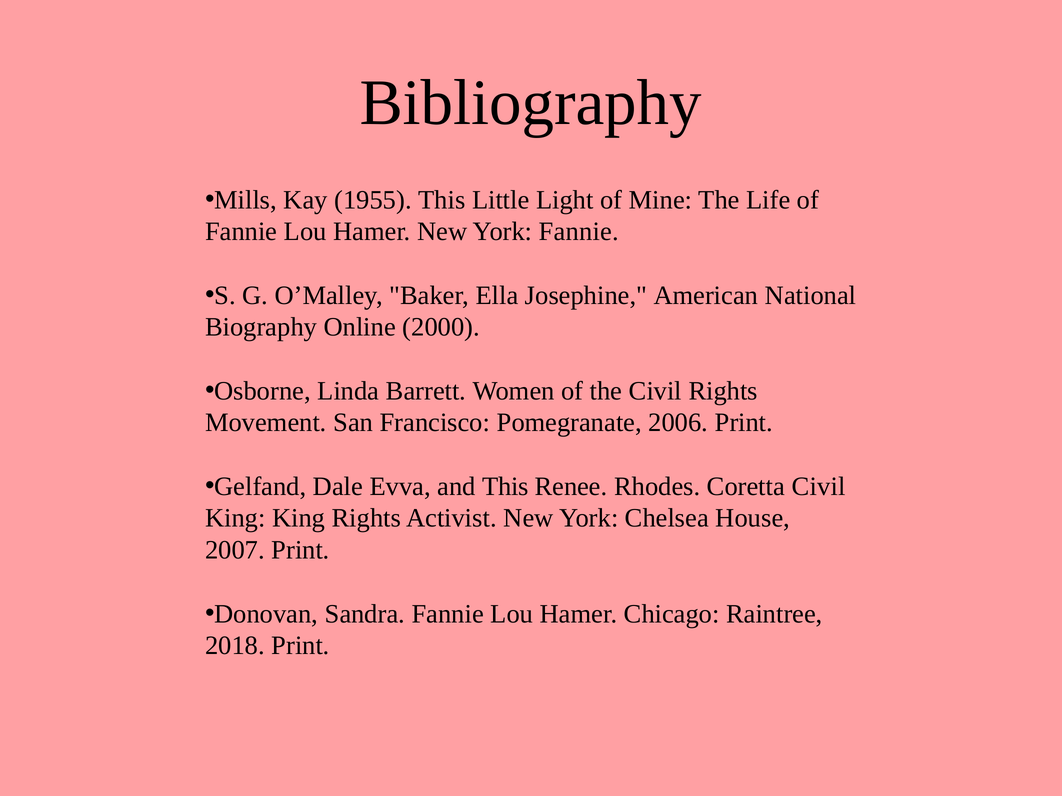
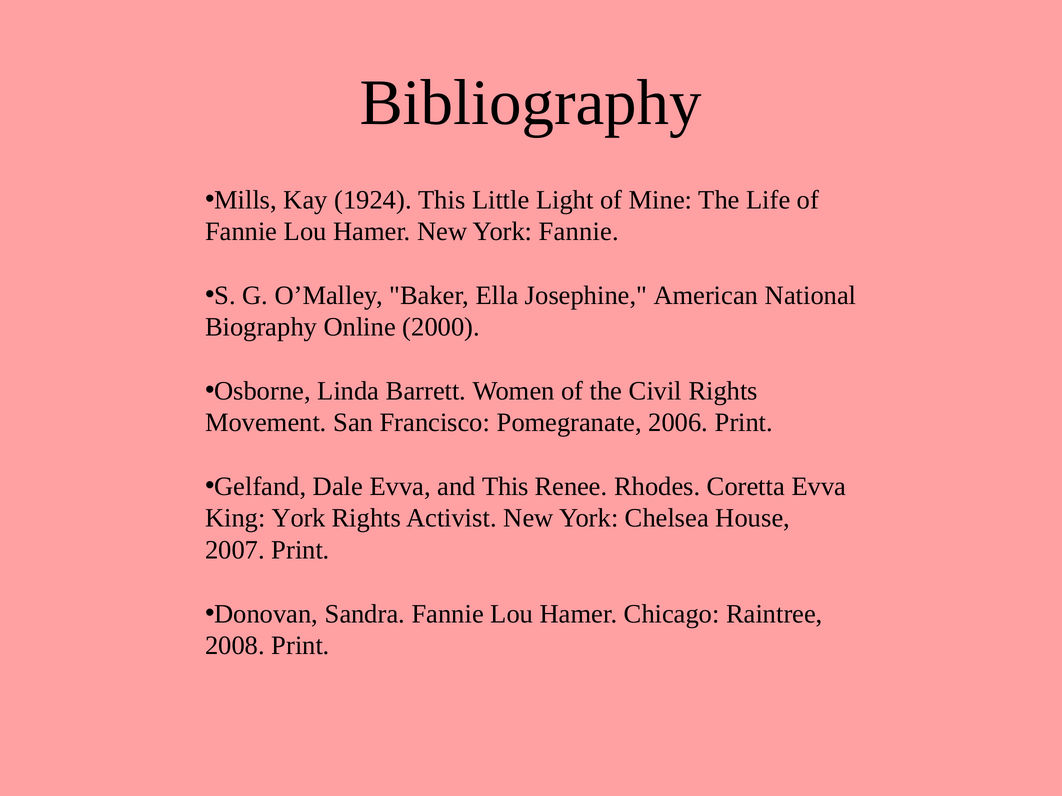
1955: 1955 -> 1924 (373, 200)
Coretta Civil: Civil -> Evva (819, 487)
King King: King -> York (299, 519)
2018: 2018 -> 2008 (235, 646)
